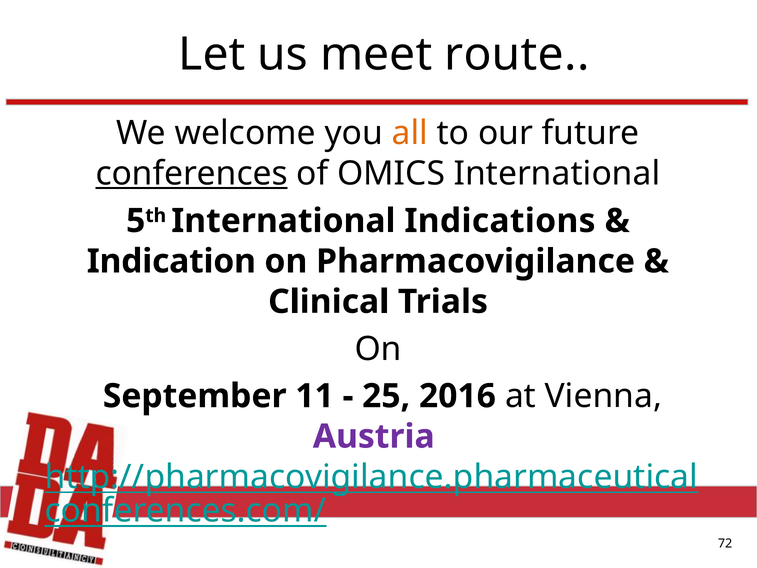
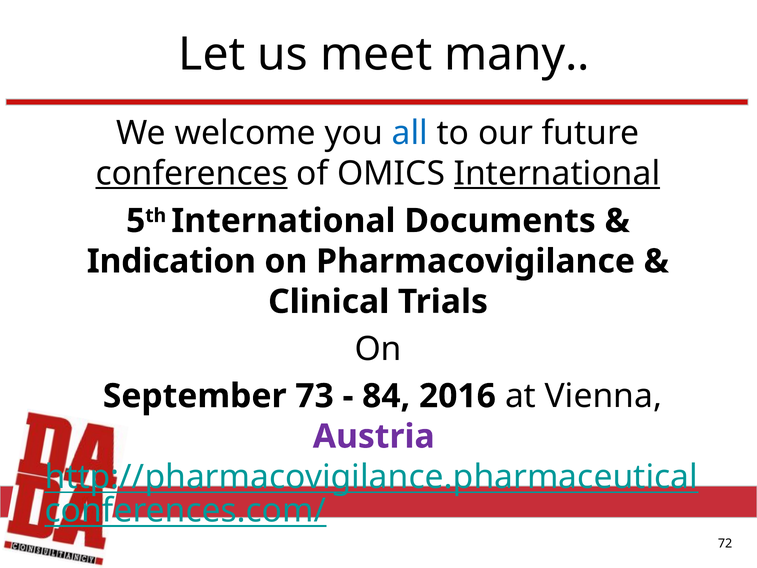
route: route -> many (517, 55)
all colour: orange -> blue (410, 133)
International underline: none -> present (557, 174)
Indications: Indications -> Documents (500, 221)
11: 11 -> 73 (315, 396)
25: 25 -> 84 (386, 396)
